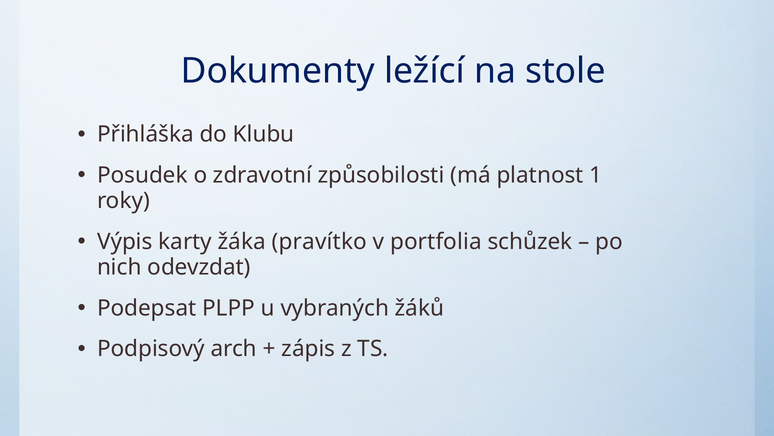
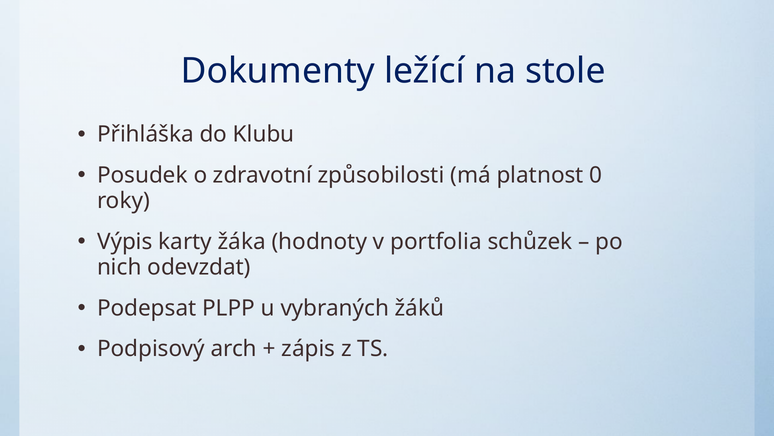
1: 1 -> 0 (596, 175)
pravítko: pravítko -> hodnoty (319, 241)
